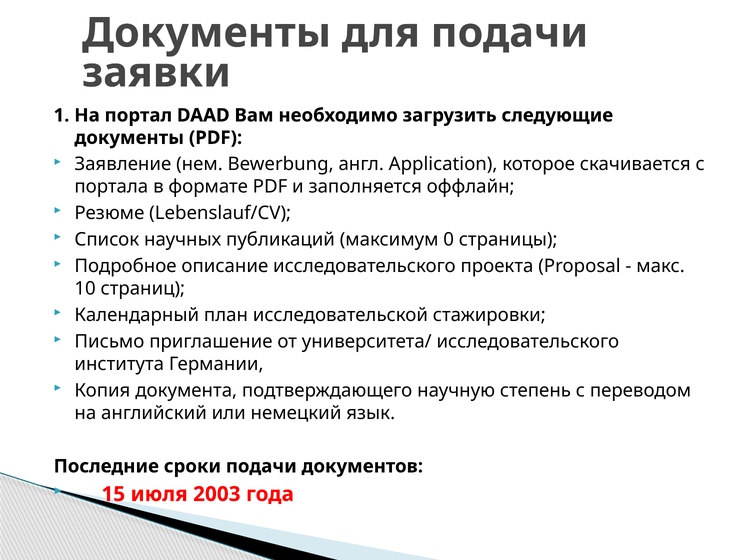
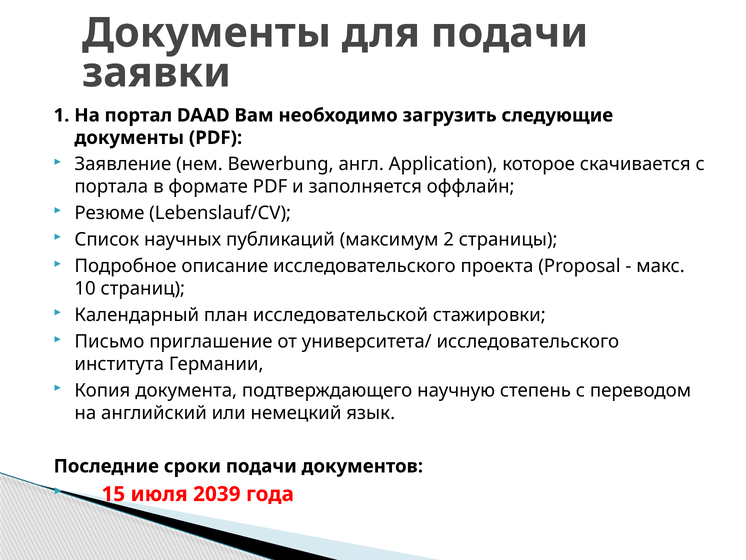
0: 0 -> 2 (449, 240)
2003: 2003 -> 2039 (217, 494)
